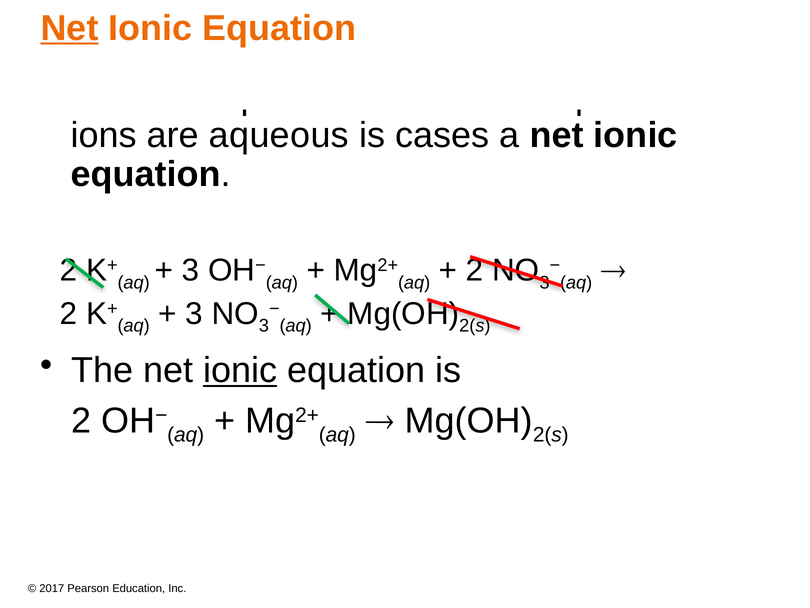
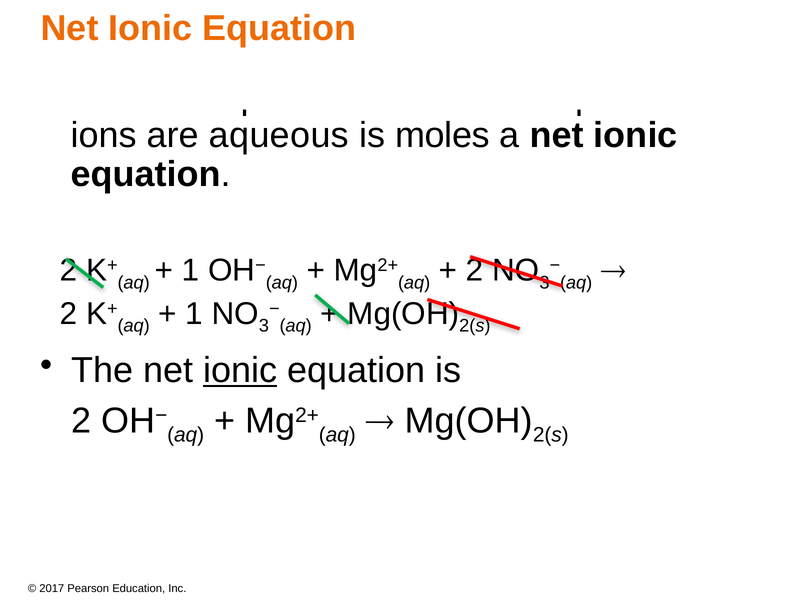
Net underline: present -> none (70, 28)
cases: cases -> moles (442, 135)
3: 3 -> 1 (191, 270)
3: 3 -> 1 (194, 313)
